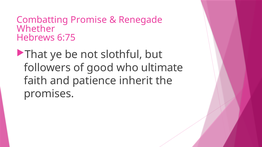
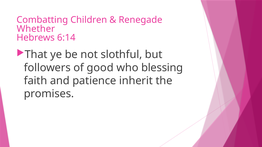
Promise: Promise -> Children (89, 20)
6:75: 6:75 -> 6:14 (66, 38)
ultimate: ultimate -> blessing (162, 68)
